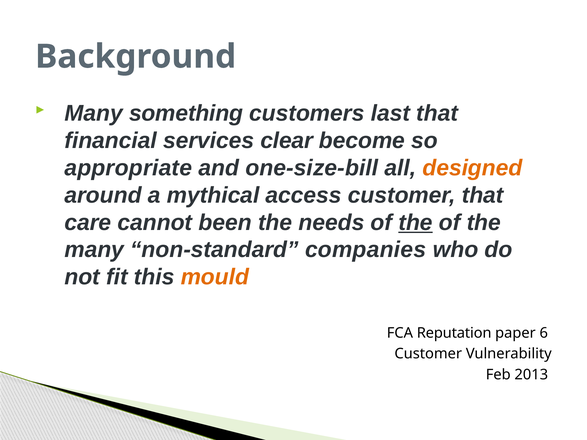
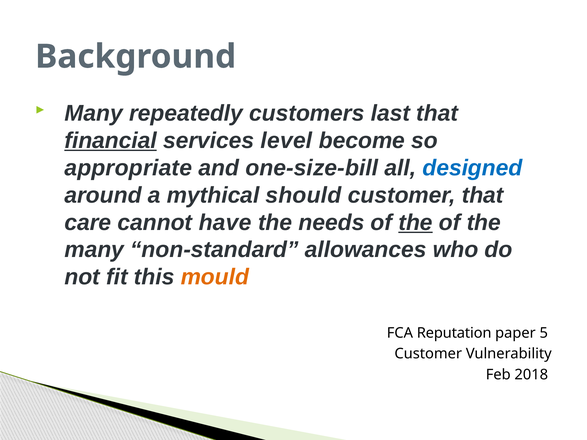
something: something -> repeatedly (186, 113)
financial underline: none -> present (111, 141)
clear: clear -> level (286, 141)
designed colour: orange -> blue (472, 168)
access: access -> should (303, 195)
been: been -> have (225, 223)
companies: companies -> allowances (366, 250)
6: 6 -> 5 (544, 333)
2013: 2013 -> 2018 (531, 375)
